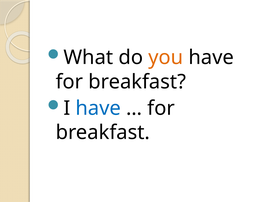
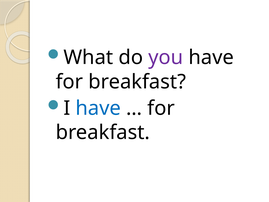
you colour: orange -> purple (166, 57)
